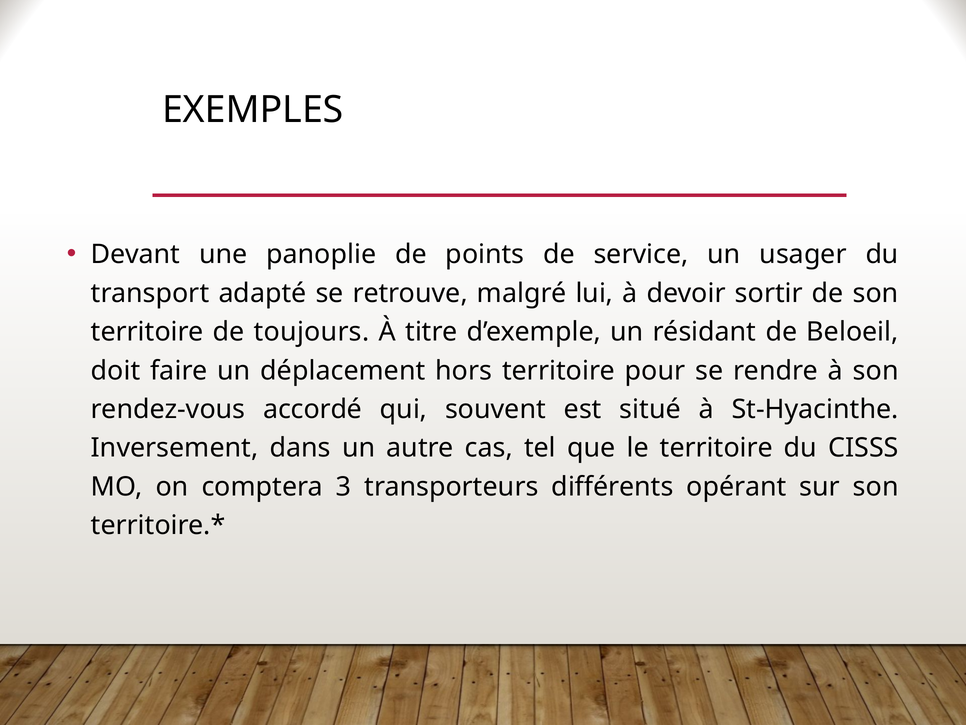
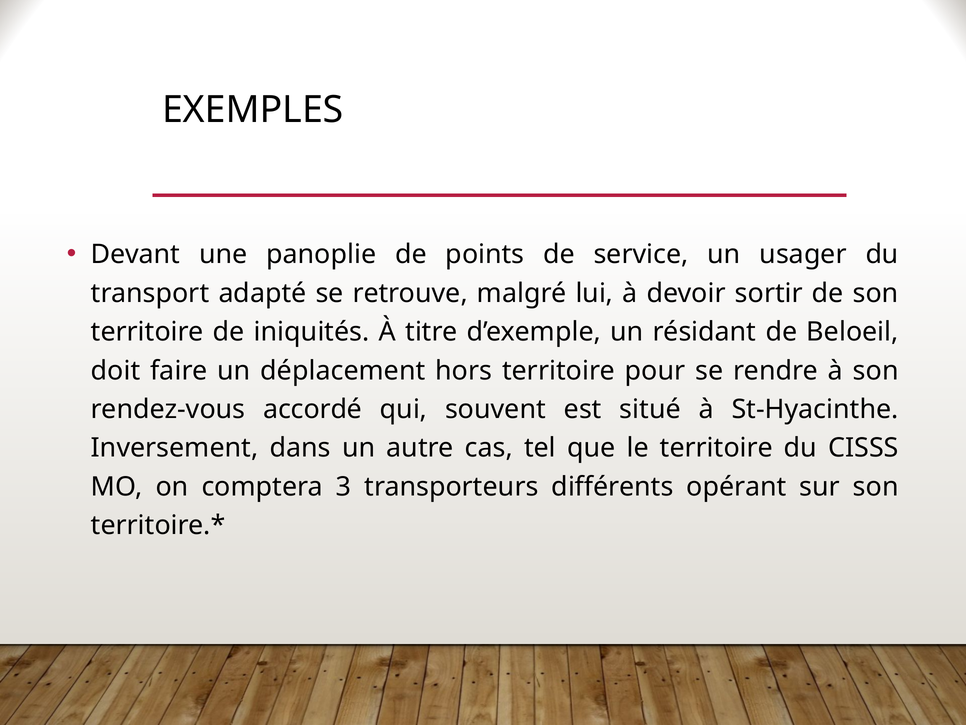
toujours: toujours -> iniquités (312, 332)
